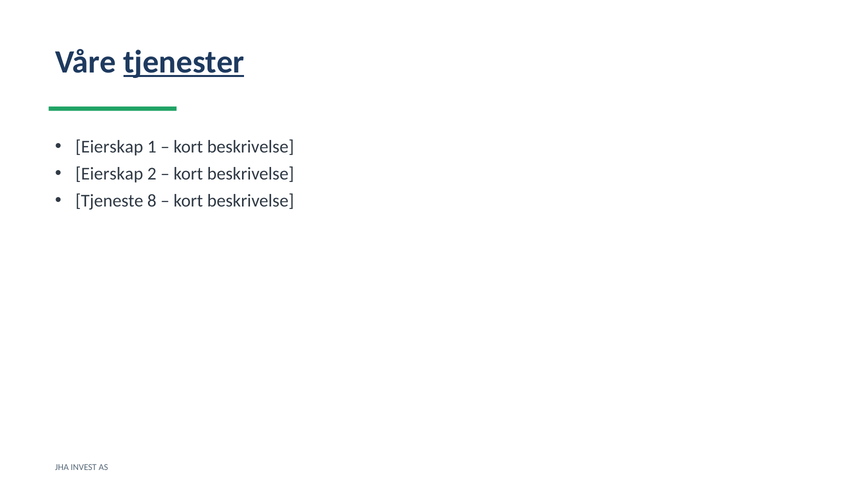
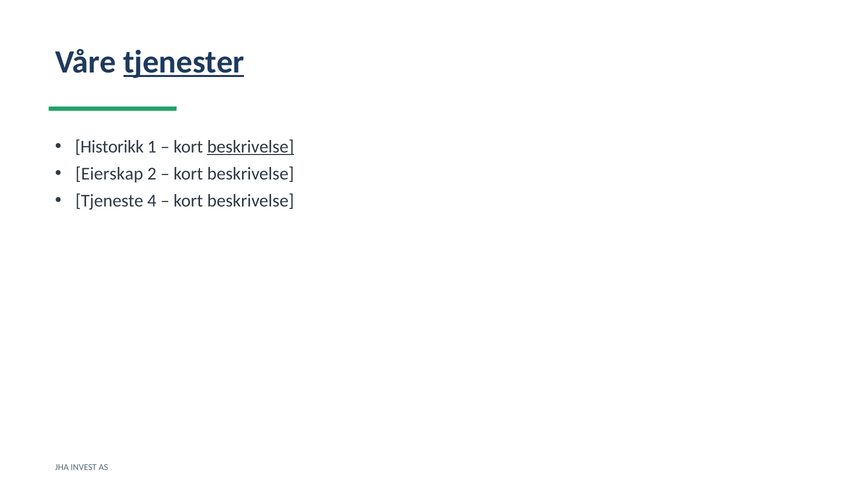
Eierskap: Eierskap -> Historikk (109, 147)
beskrivelse underline: none -> present (251, 147)
8: 8 -> 4 (152, 201)
